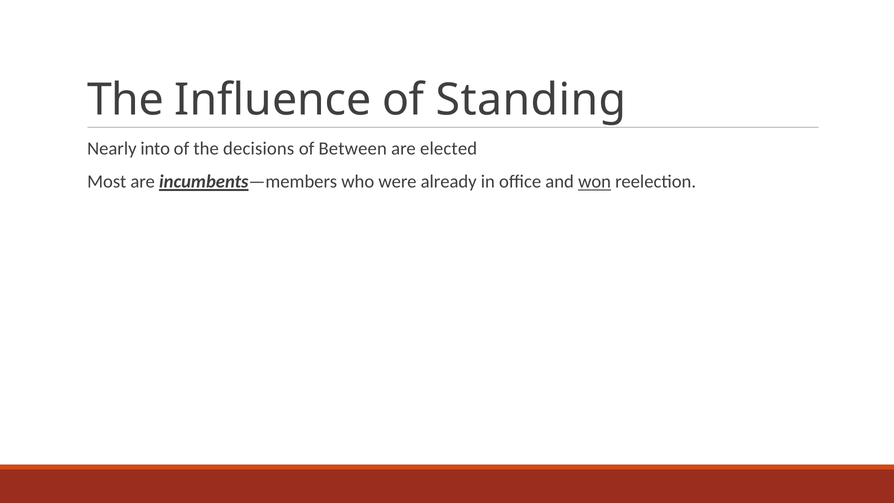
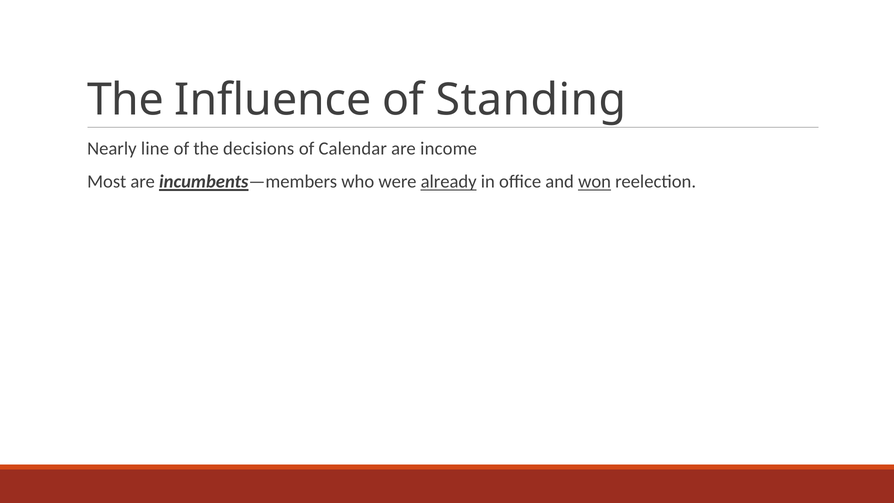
into: into -> line (155, 149)
Between: Between -> Calendar (353, 149)
elected: elected -> income (449, 149)
already underline: none -> present (449, 182)
